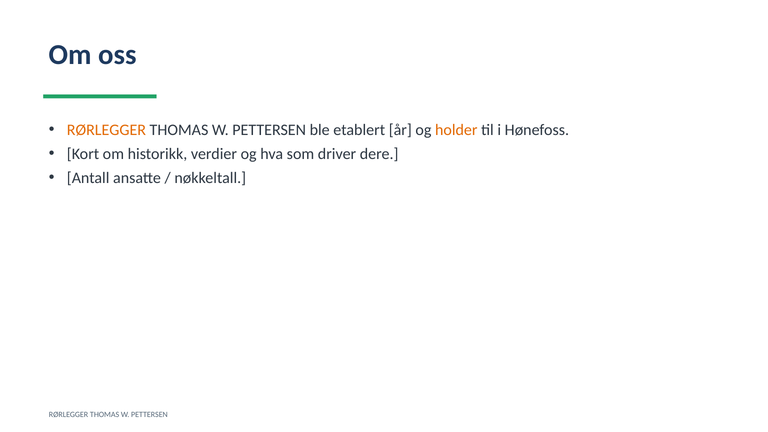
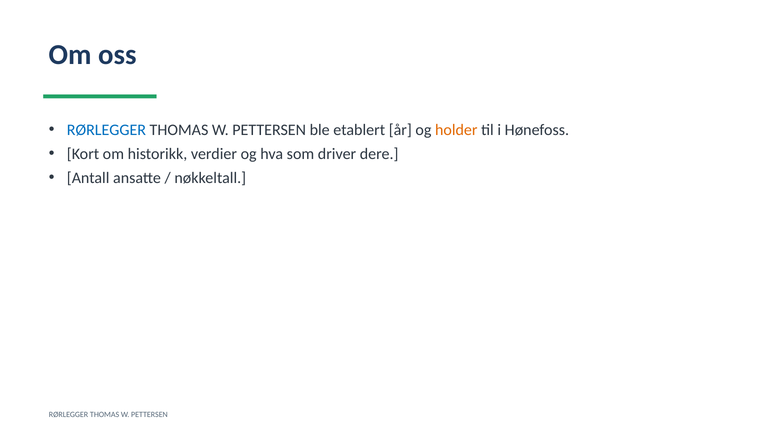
RØRLEGGER colour: orange -> blue (106, 130)
